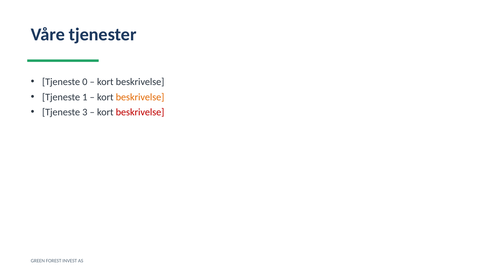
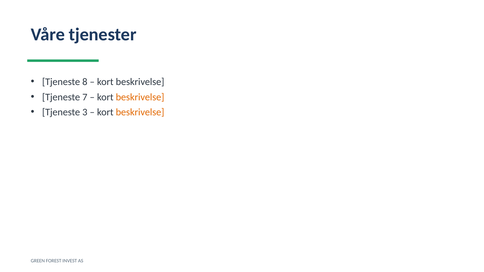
0: 0 -> 8 (85, 82)
1: 1 -> 7 (85, 97)
beskrivelse colour: red -> orange (140, 112)
